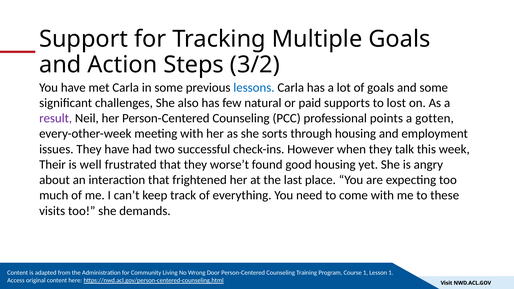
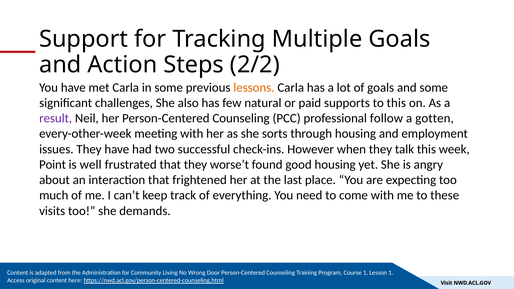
3/2: 3/2 -> 2/2 (255, 65)
lessons colour: blue -> orange (254, 88)
to lost: lost -> this (396, 103)
points: points -> follow (386, 118)
Their: Their -> Point (53, 165)
